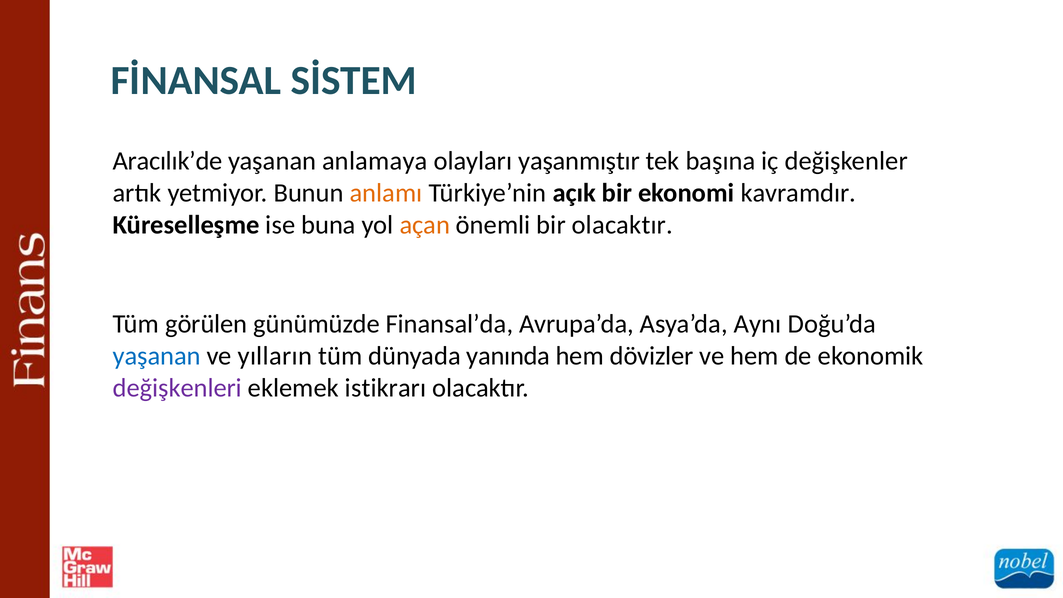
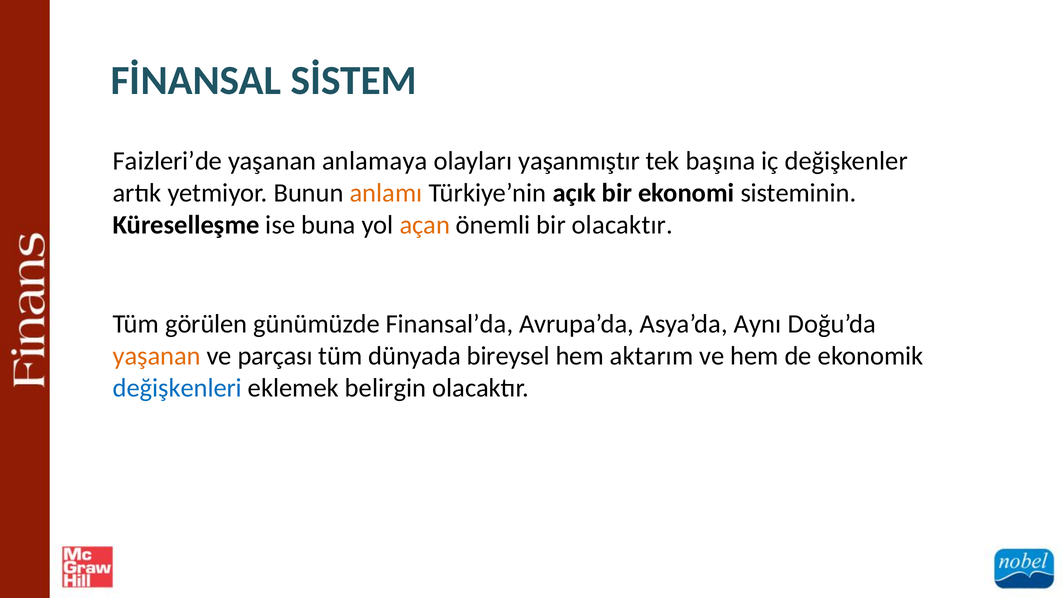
Aracılık’de: Aracılık’de -> Faizleri’de (167, 161)
kavramdır: kavramdır -> sisteminin (798, 193)
yaşanan colour: blue -> orange (157, 356)
yılların: yılların -> parçası (275, 356)
yanında: yanında -> bireysel (508, 356)
dövizler: dövizler -> aktarım (652, 356)
değişkenleri colour: purple -> blue (177, 388)
istikrarı: istikrarı -> belirgin (386, 388)
